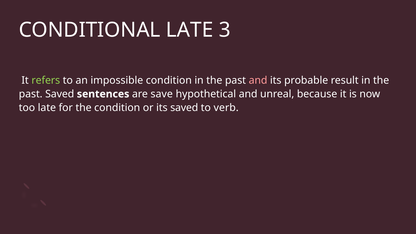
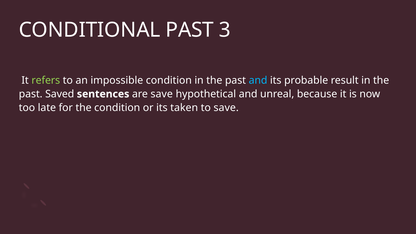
CONDITIONAL LATE: LATE -> PAST (190, 30)
and colour: pink -> light blue (258, 80)
its saved: saved -> taken (184, 108)
to verb: verb -> save (226, 108)
